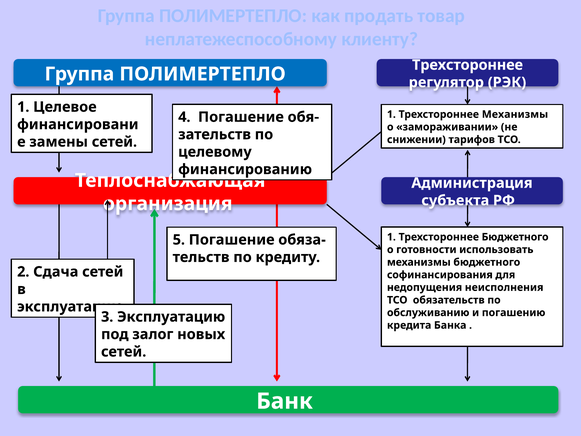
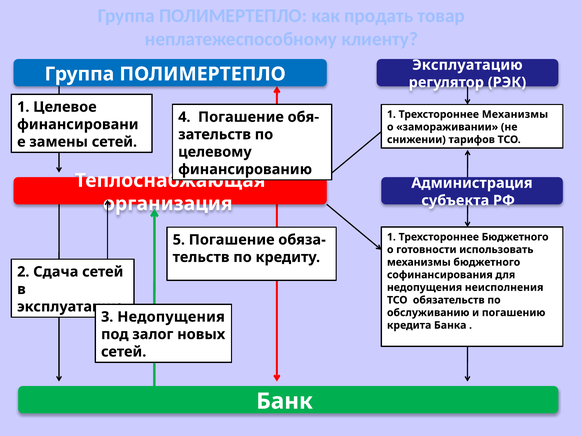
Трехстороннее: Трехстороннее -> Эксплуатацию (467, 65)
3 Эксплуатацию: Эксплуатацию -> Недопущения (171, 317)
